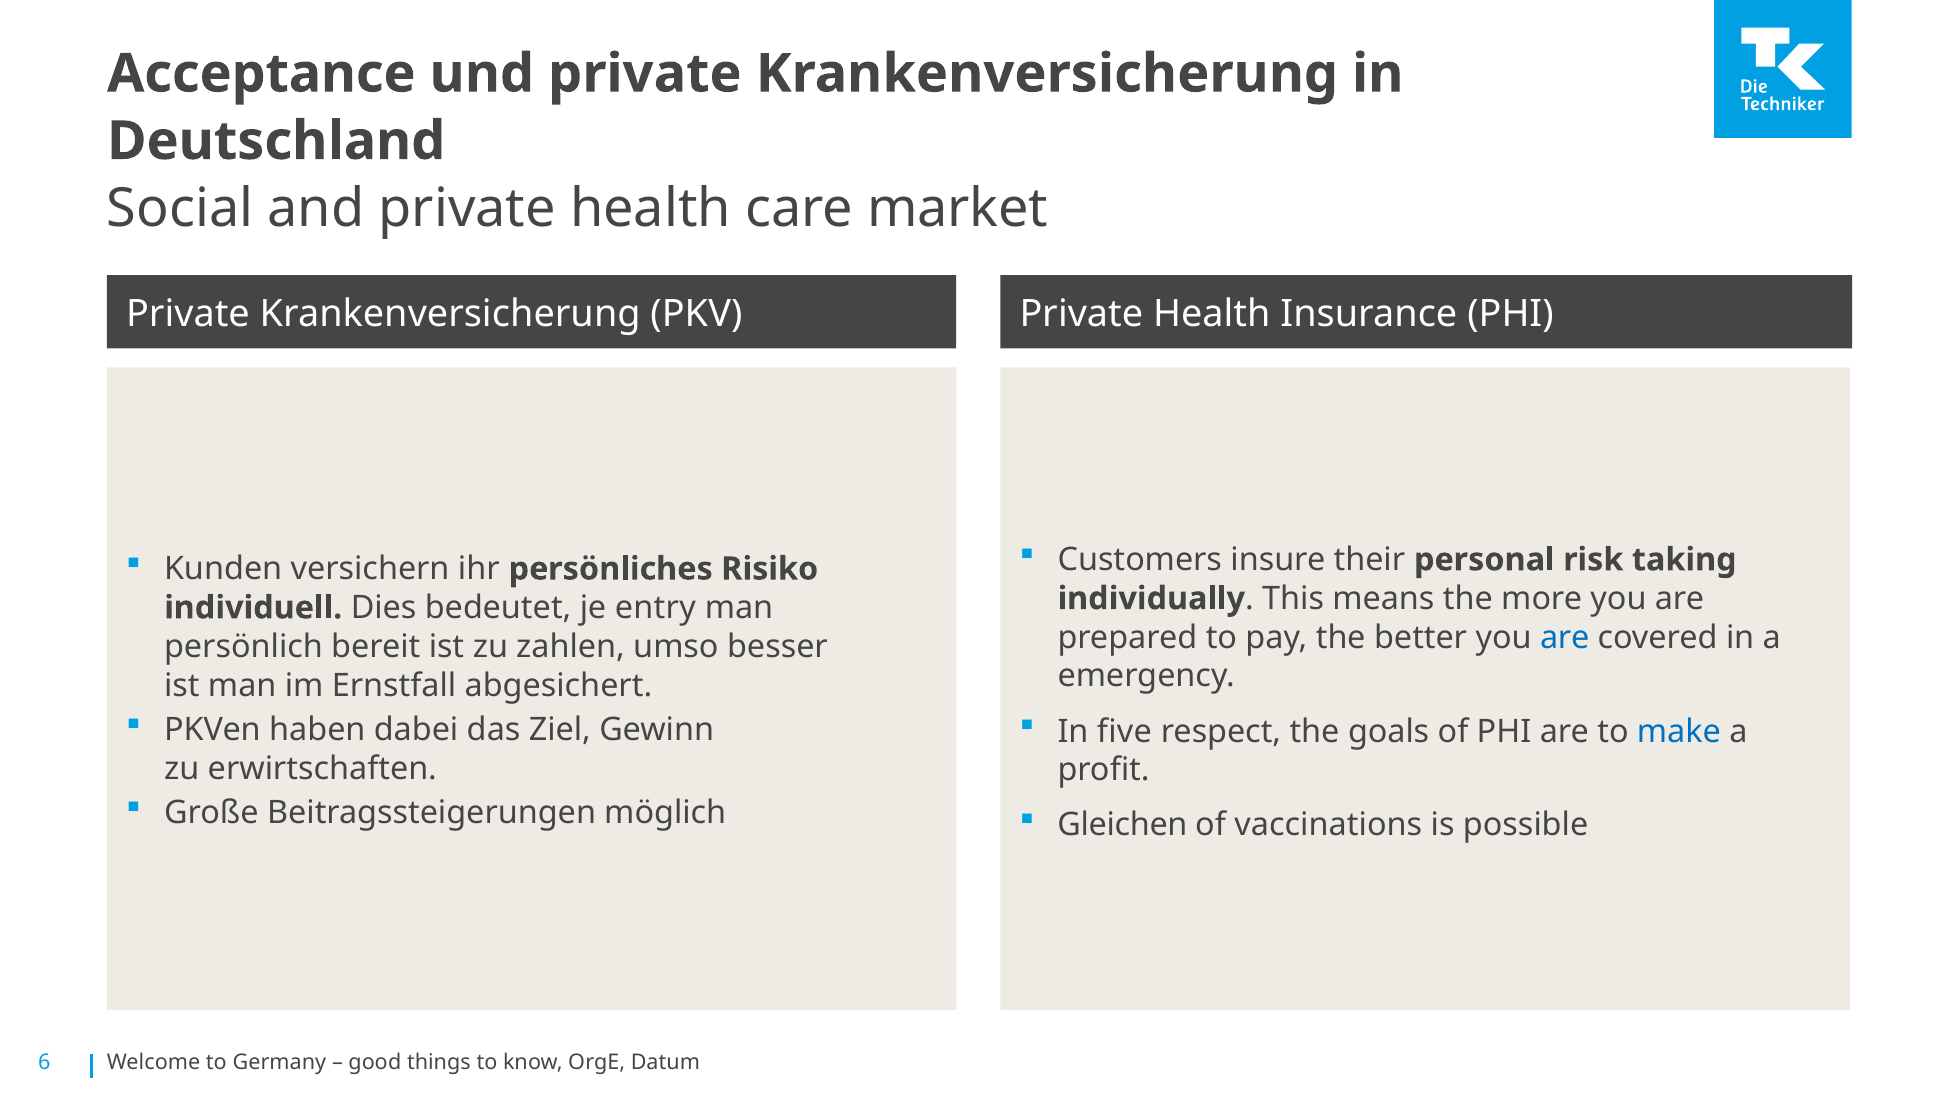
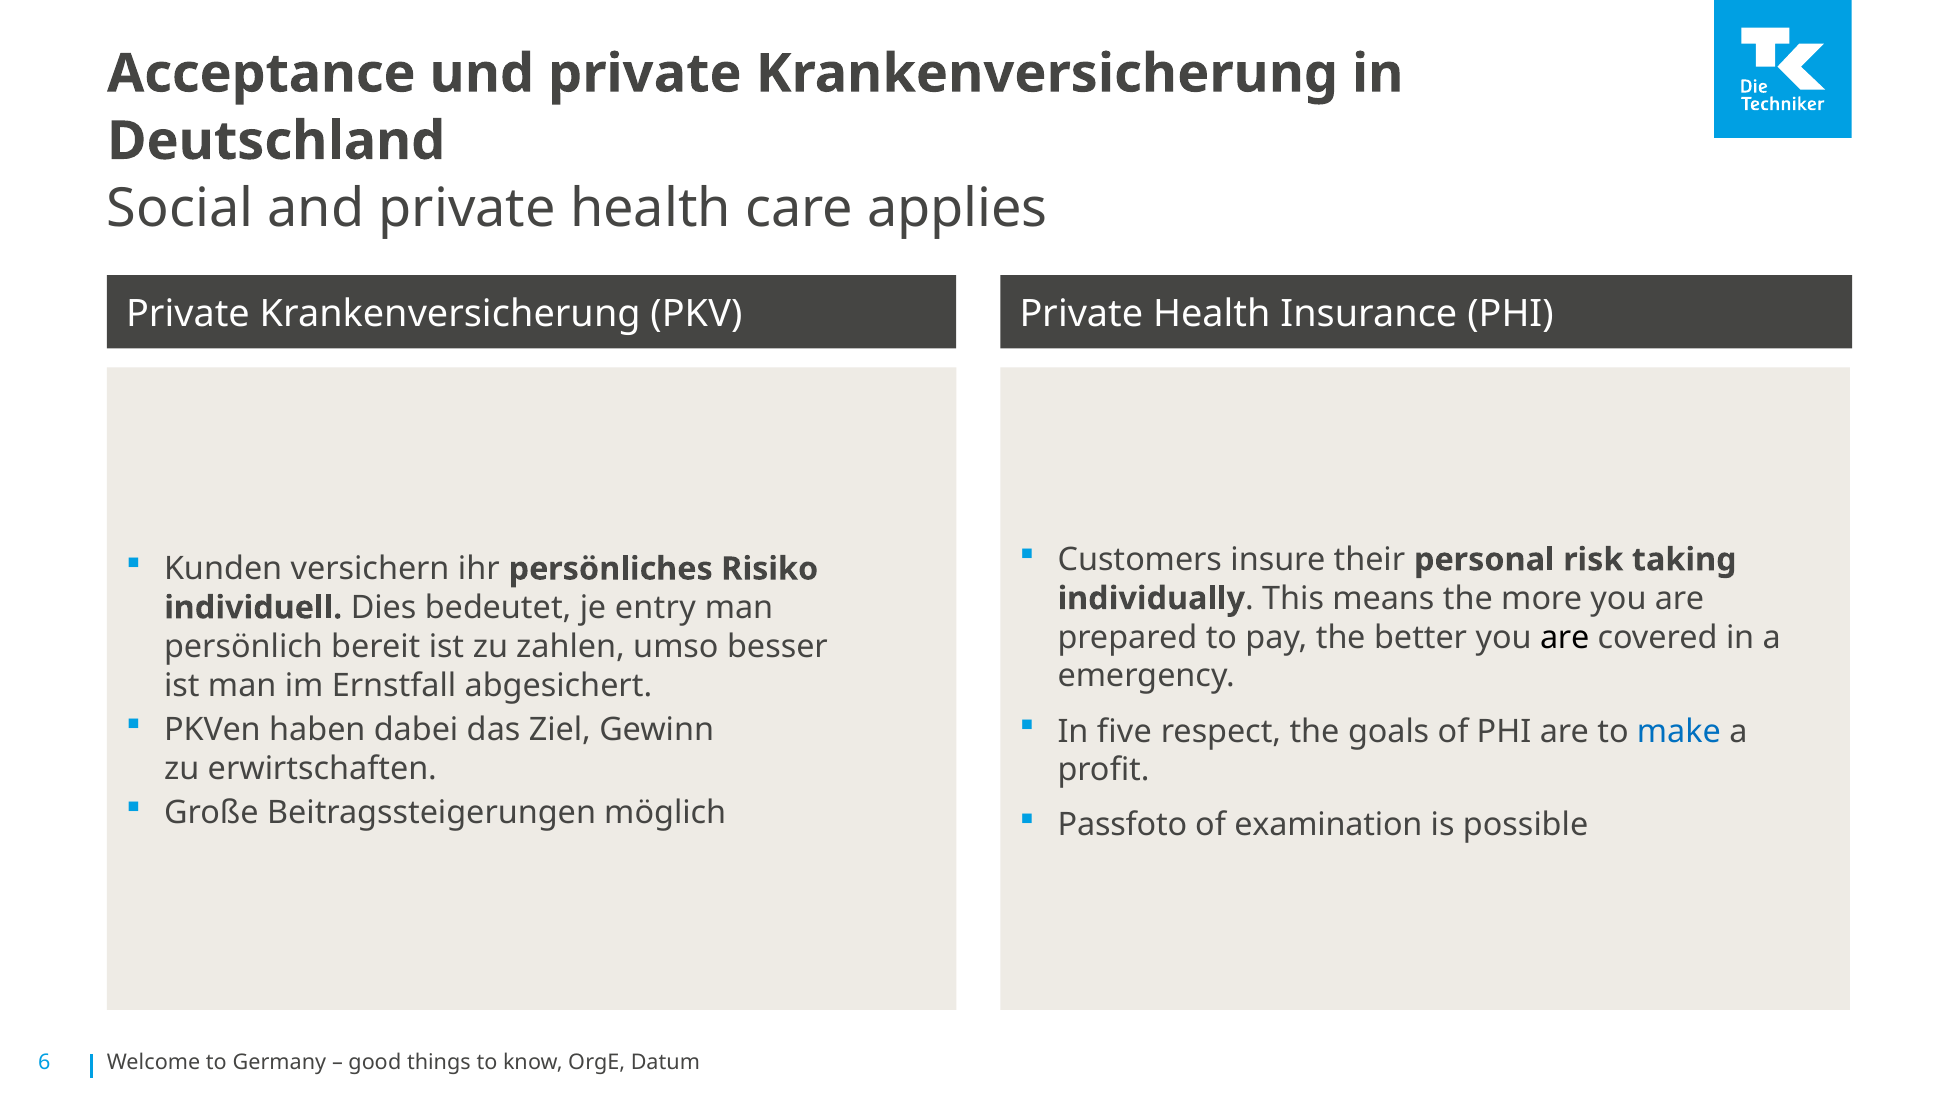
market: market -> applies (958, 209)
are colour: blue -> black (1565, 638)
Gleichen: Gleichen -> Passfoto (1122, 826)
vaccinations: vaccinations -> examination (1328, 826)
